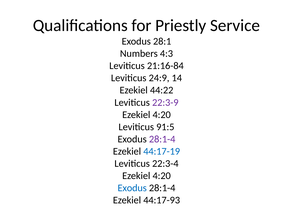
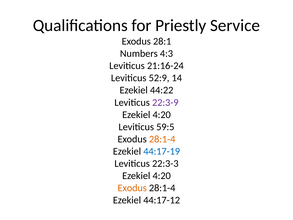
21:16-84: 21:16-84 -> 21:16-24 (165, 66)
24:9: 24:9 -> 52:9 (159, 78)
91:5: 91:5 -> 59:5 (165, 127)
28:1-4 colour: purple -> orange (162, 139)
22:3-4: 22:3-4 -> 22:3-3 (165, 163)
Exodus colour: blue -> orange (132, 188)
44:17-93: 44:17-93 -> 44:17-12 (162, 200)
